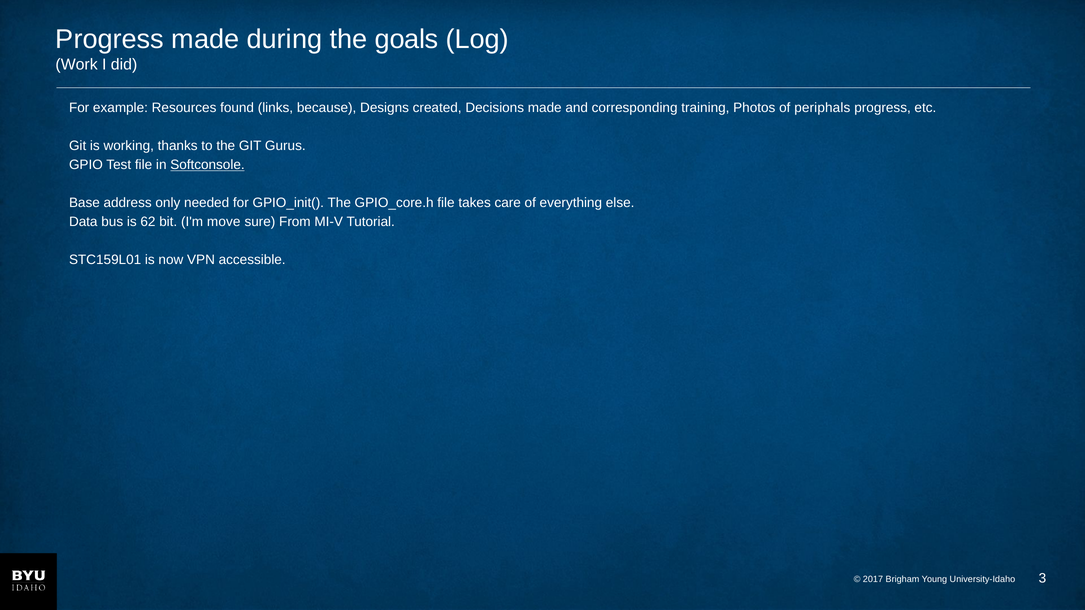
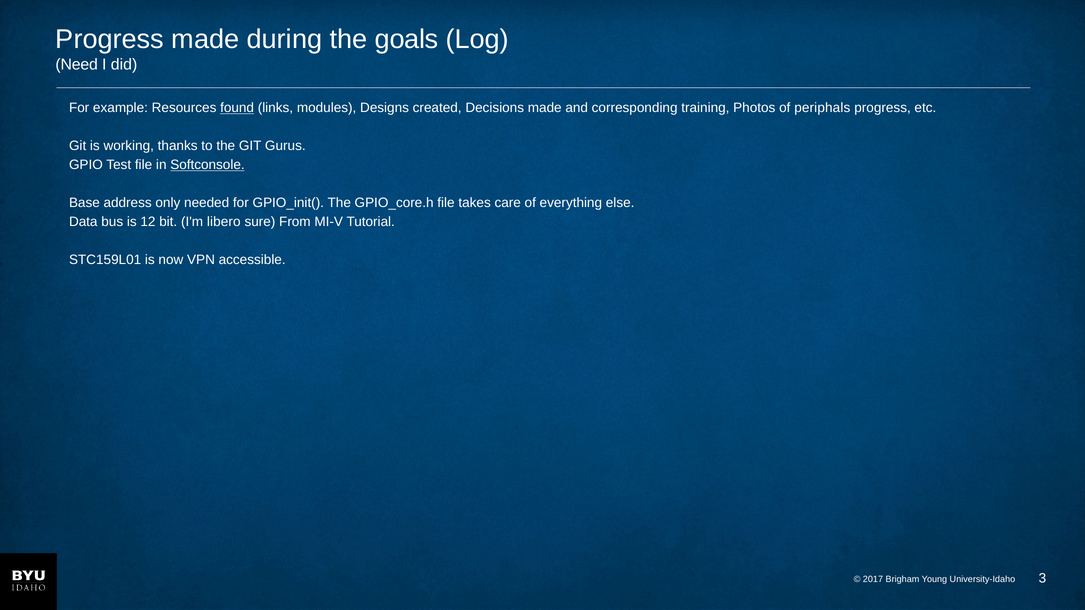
Work: Work -> Need (77, 65)
found underline: none -> present (237, 108)
because: because -> modules (327, 108)
62: 62 -> 12 (148, 222)
move: move -> libero (224, 222)
